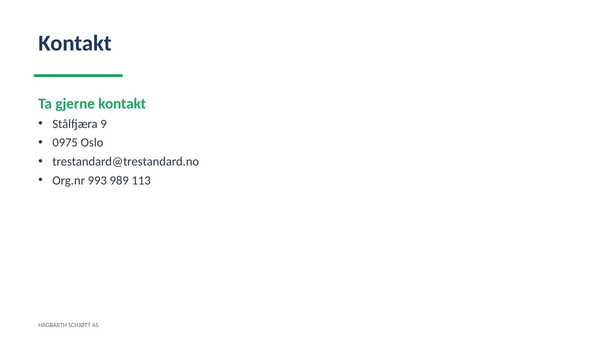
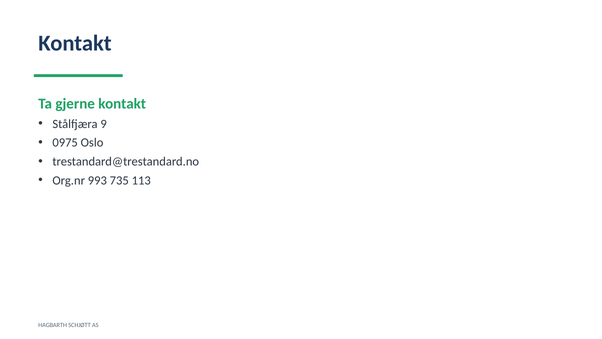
989: 989 -> 735 (119, 180)
